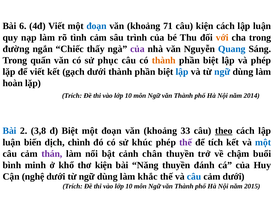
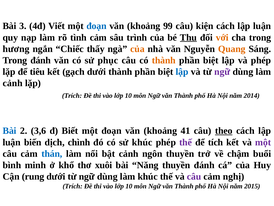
6: 6 -> 3 (23, 26)
71: 71 -> 99 (168, 26)
Thu underline: none -> present (188, 37)
đường: đường -> hương (16, 49)
của colour: purple -> orange (137, 49)
Quang colour: blue -> orange (232, 49)
Trong quấn: quấn -> đánh (41, 60)
để viết: viết -> tiêu (37, 72)
ngữ colour: blue -> purple (222, 72)
hoàn: hoàn -> cảnh (13, 83)
3,8: 3,8 -> 3,6 (38, 131)
đ Biệt: Biệt -> Biết (70, 131)
33: 33 -> 41 (185, 131)
một colour: blue -> purple (263, 142)
thán colour: purple -> blue (52, 153)
chân: chân -> ngôn (152, 153)
thơ kiện: kiện -> xuôi (104, 165)
nghệ: nghệ -> rung (33, 176)
làm khắc: khắc -> khúc (148, 176)
câu colour: blue -> purple (194, 176)
cảm dưới: dưới -> nghị (234, 176)
